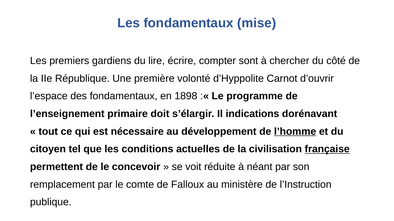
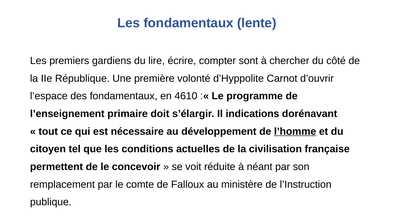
mise: mise -> lente (257, 23)
1898: 1898 -> 4610 (186, 96)
française underline: present -> none (327, 150)
